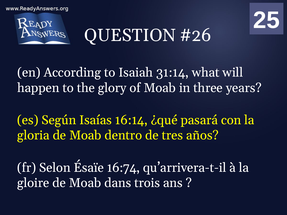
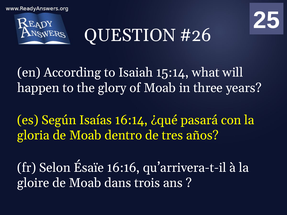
31:14: 31:14 -> 15:14 (172, 73)
16:74: 16:74 -> 16:16 (123, 168)
